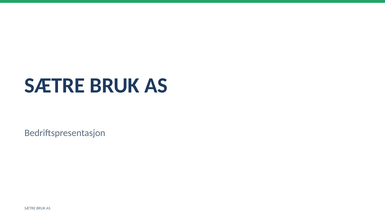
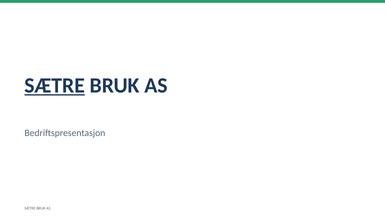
SÆTRE underline: none -> present (55, 85)
